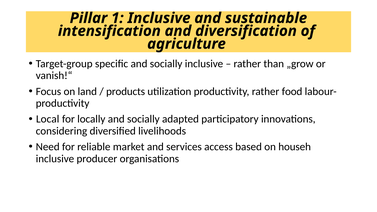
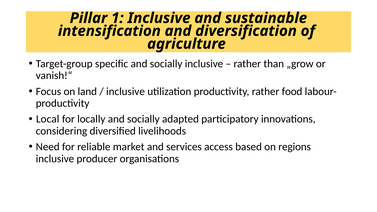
products: products -> inclusive (126, 91)
househ: househ -> regions (295, 147)
